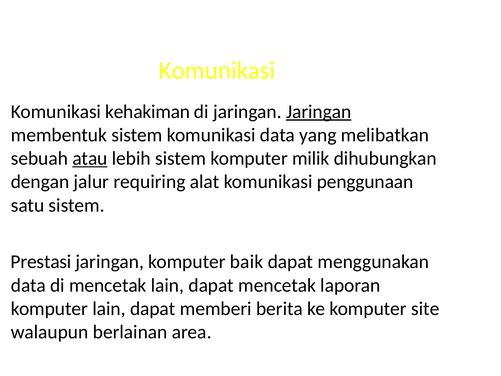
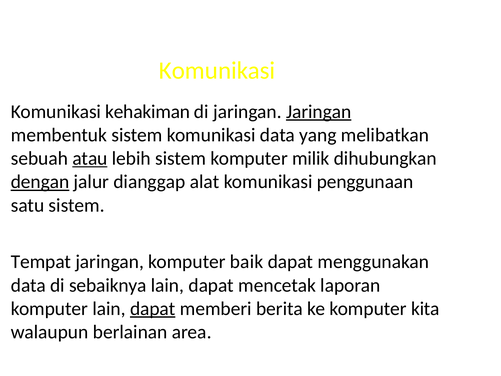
dengan underline: none -> present (40, 182)
requiring: requiring -> dianggap (149, 182)
Prestasi: Prestasi -> Tempat (41, 262)
di mencetak: mencetak -> sebaiknya (108, 285)
dapat underline: none -> present (153, 308)
site: site -> kita (425, 308)
